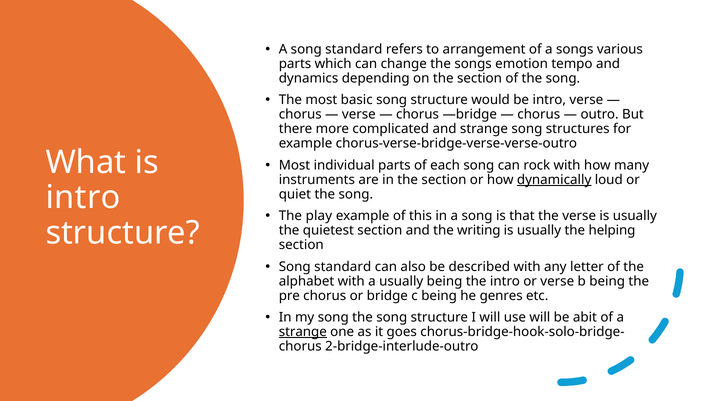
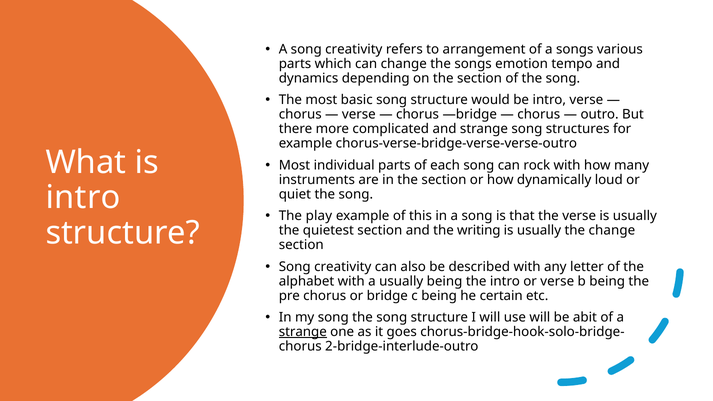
A song standard: standard -> creativity (354, 49)
dynamically underline: present -> none (554, 180)
the helping: helping -> change (612, 230)
standard: standard -> creativity (343, 267)
genres: genres -> certain (501, 296)
